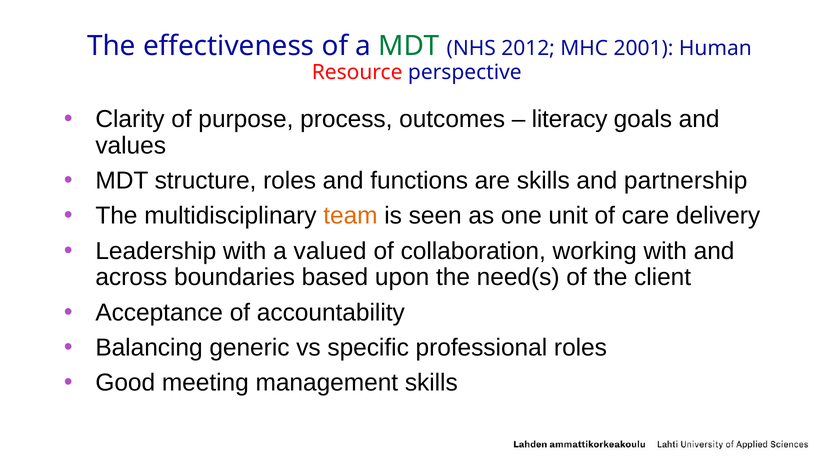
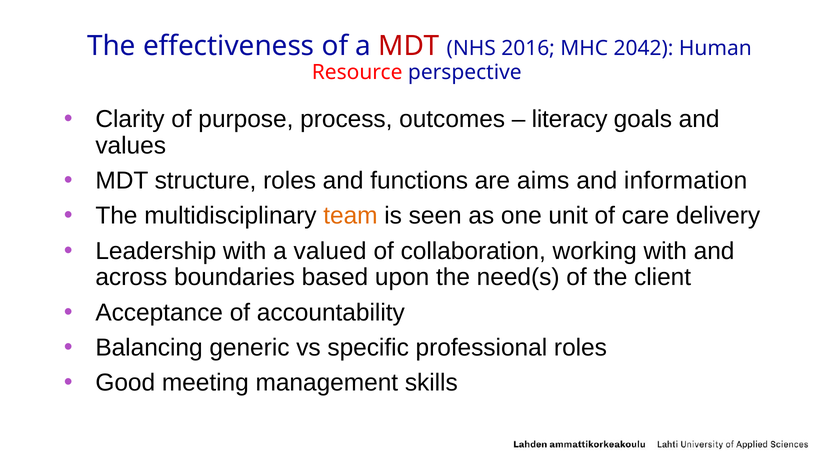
MDT colour: green -> red (409, 46)
2012: 2012 -> 2016 (528, 48)
2001: 2001 -> 2042 (644, 48)
are skills: skills -> aims (543, 181)
partnership: partnership -> information (686, 181)
